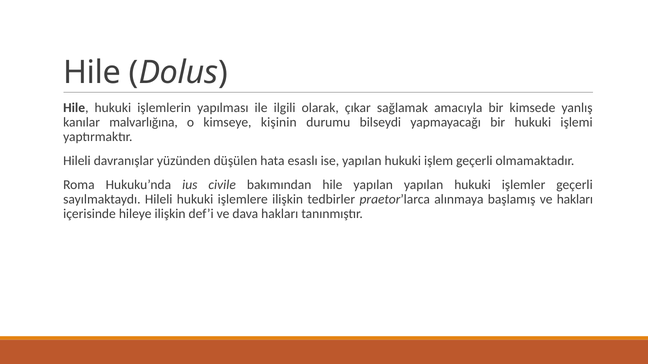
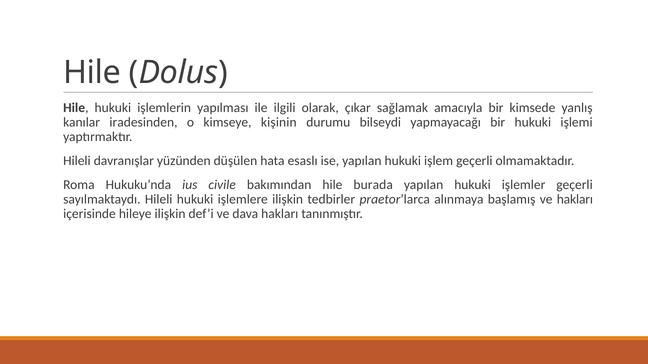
malvarlığına: malvarlığına -> iradesinden (143, 122)
hile yapılan: yapılan -> burada (373, 185)
